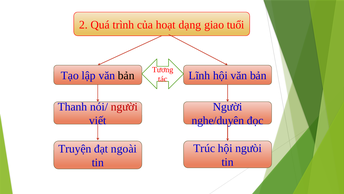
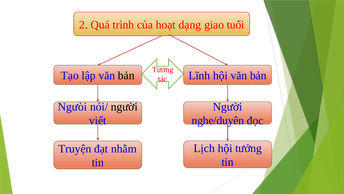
Thanh: Thanh -> Ngưòi (72, 107)
người colour: red -> black (124, 107)
Trúc: Trúc -> Lịch (204, 148)
ngưòi: ngưòi -> tưởng (249, 148)
ngoài: ngoài -> nhằm (124, 148)
